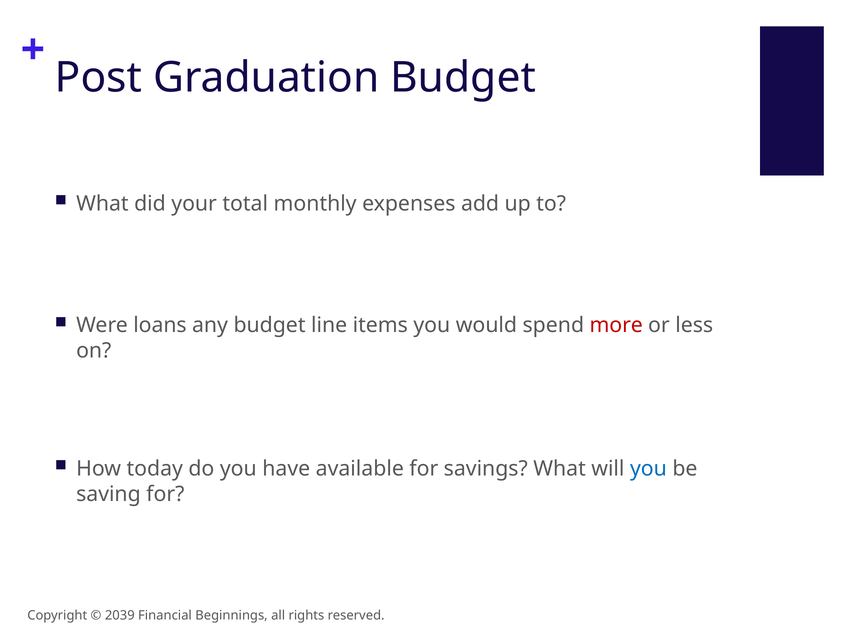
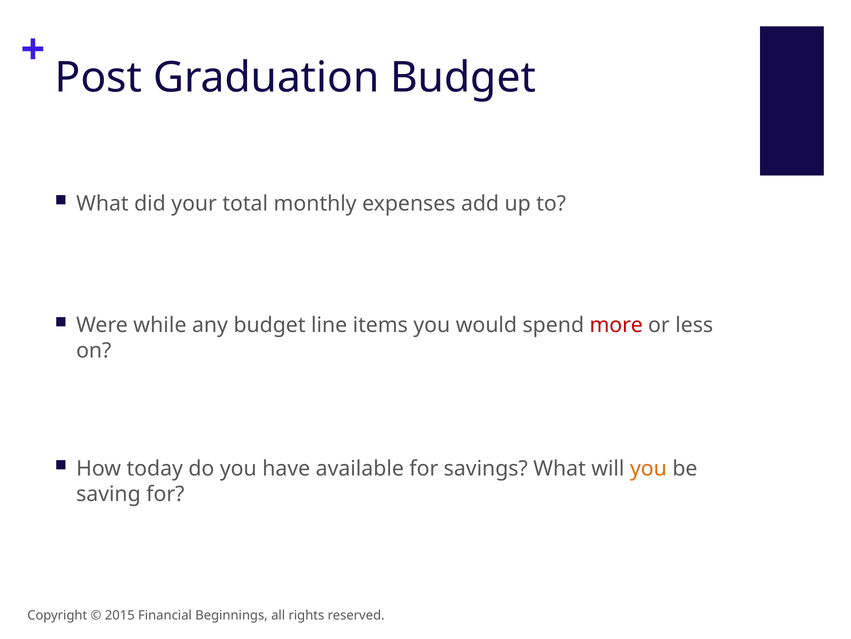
loans: loans -> while (160, 325)
you colour: blue -> orange (648, 468)
2039: 2039 -> 2015 (120, 615)
